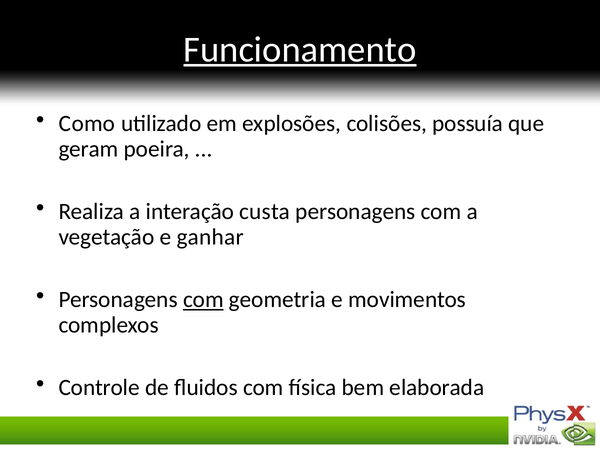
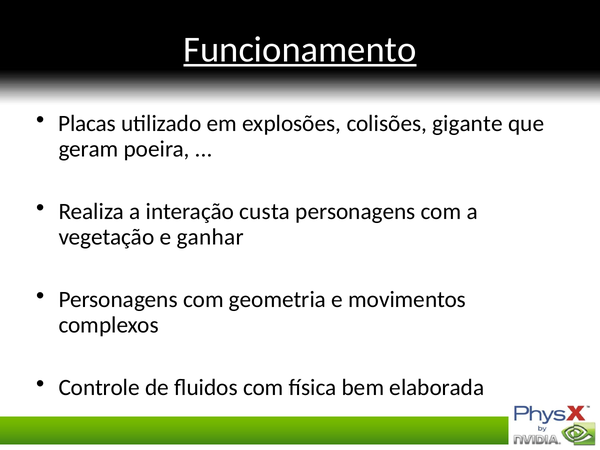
Como: Como -> Placas (87, 124)
possuía: possuía -> gigante (468, 124)
com underline: present -> none (203, 300)
